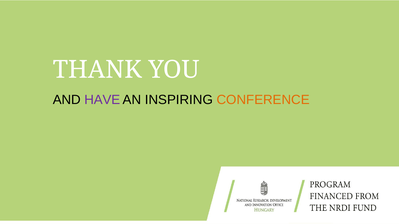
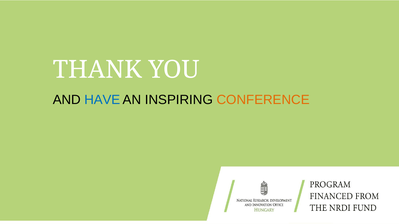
HAVE colour: purple -> blue (102, 100)
